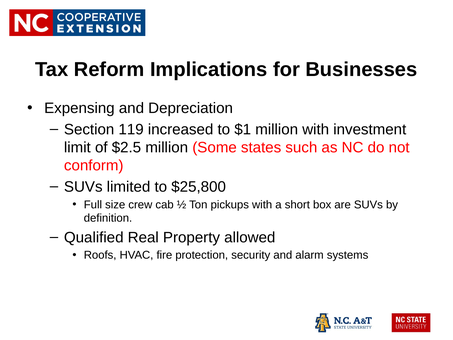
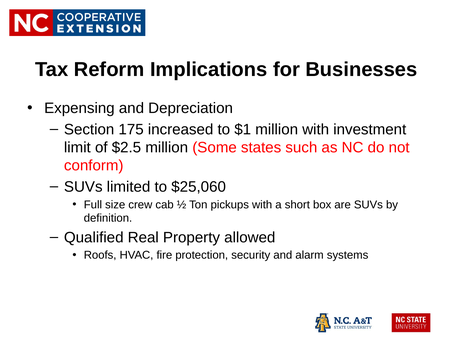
119: 119 -> 175 (131, 129)
$25,800: $25,800 -> $25,060 (199, 187)
